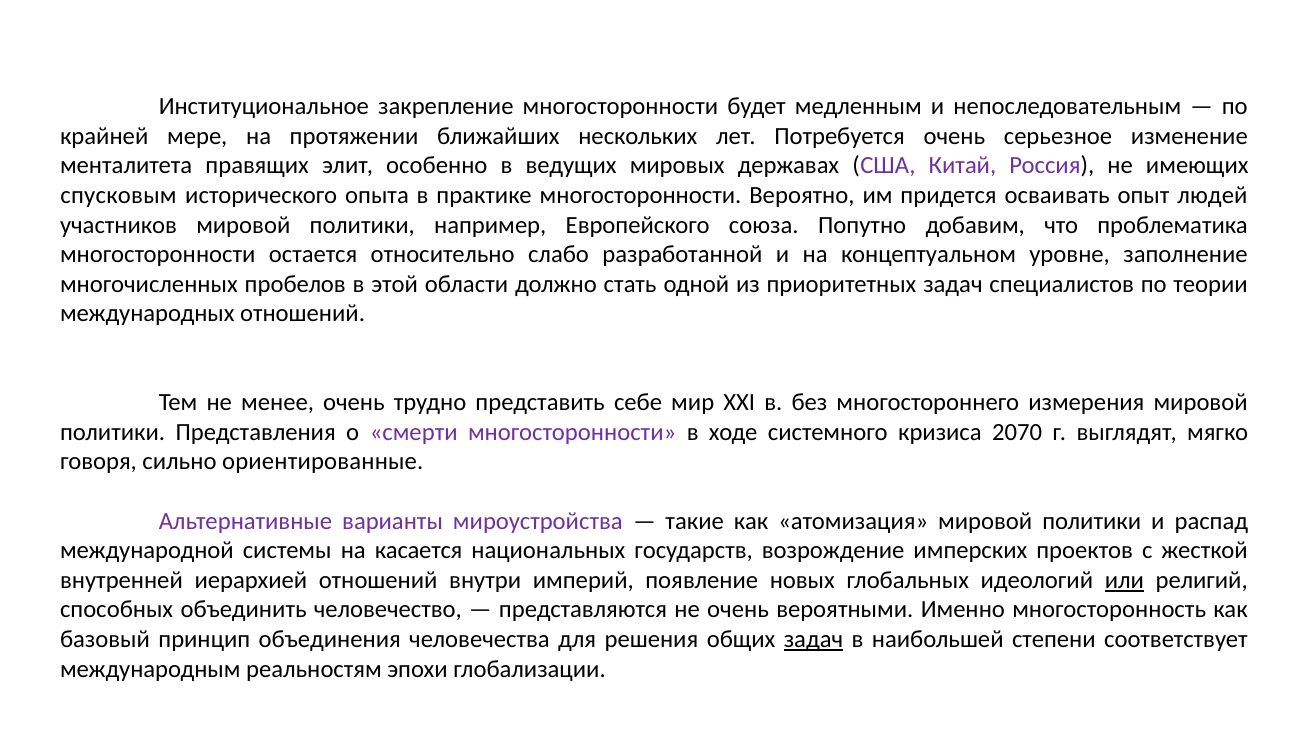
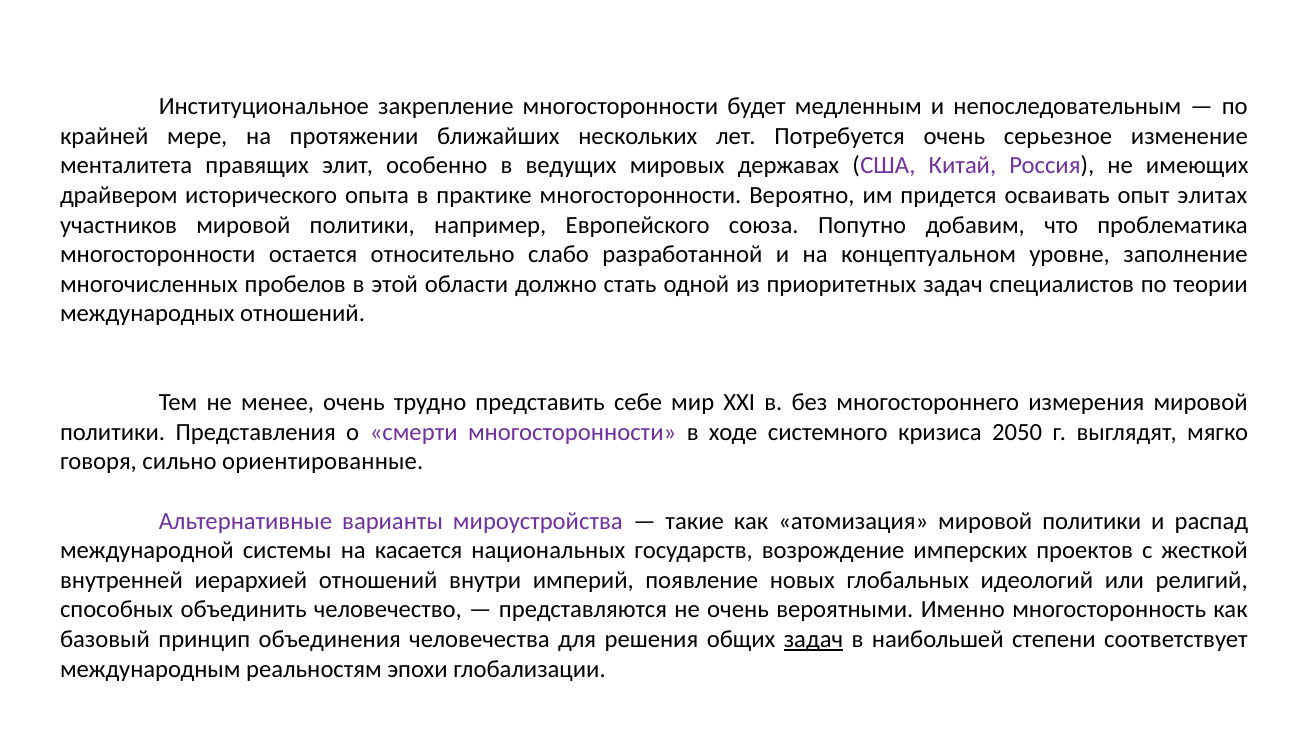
спусковым: спусковым -> драйвером (119, 196)
людей: людей -> элитах (1212, 196)
2070: 2070 -> 2050 (1017, 432)
или underline: present -> none (1124, 580)
